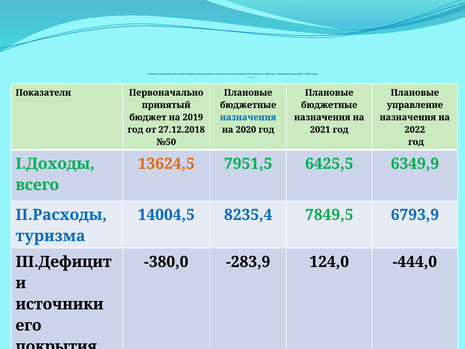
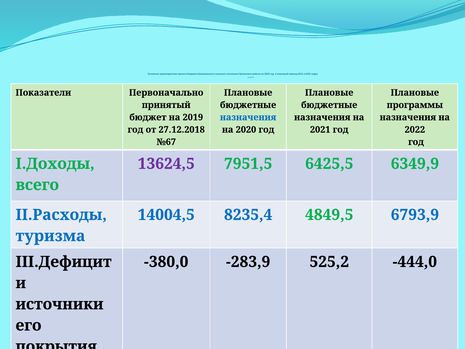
управление: управление -> программы (415, 105)
№50: №50 -> №67 (166, 142)
13624,5 colour: orange -> purple (166, 164)
7849,5: 7849,5 -> 4849,5 (329, 215)
124,0: 124,0 -> 525,2 (329, 262)
